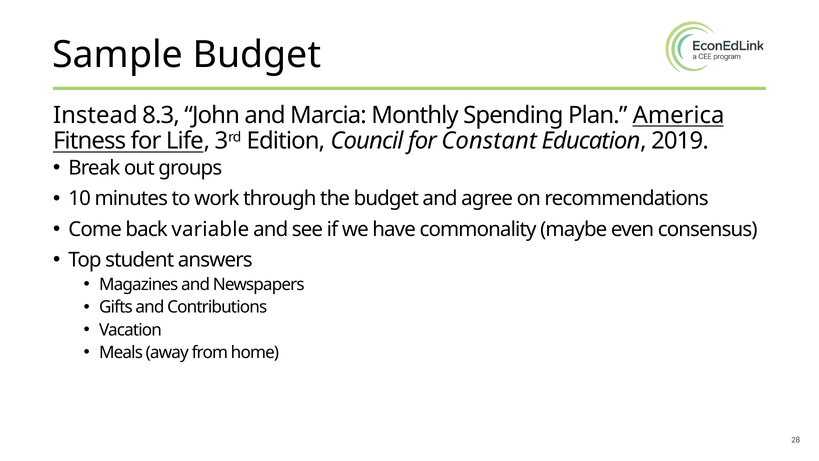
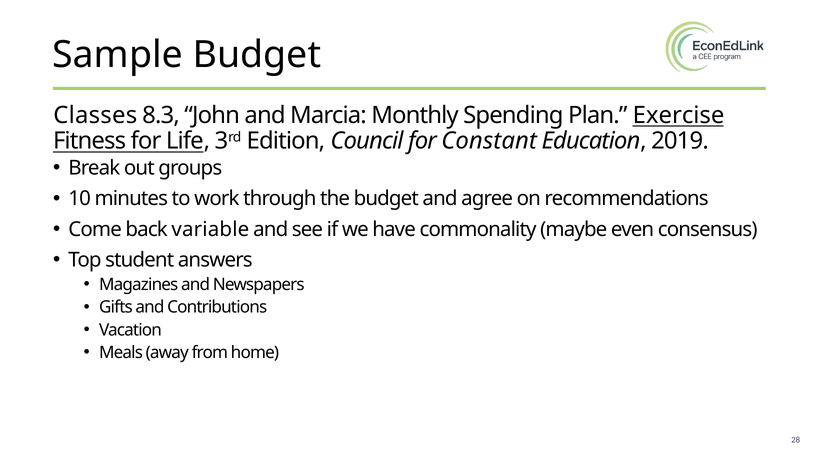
Instead: Instead -> Classes (95, 115)
America: America -> Exercise (679, 115)
